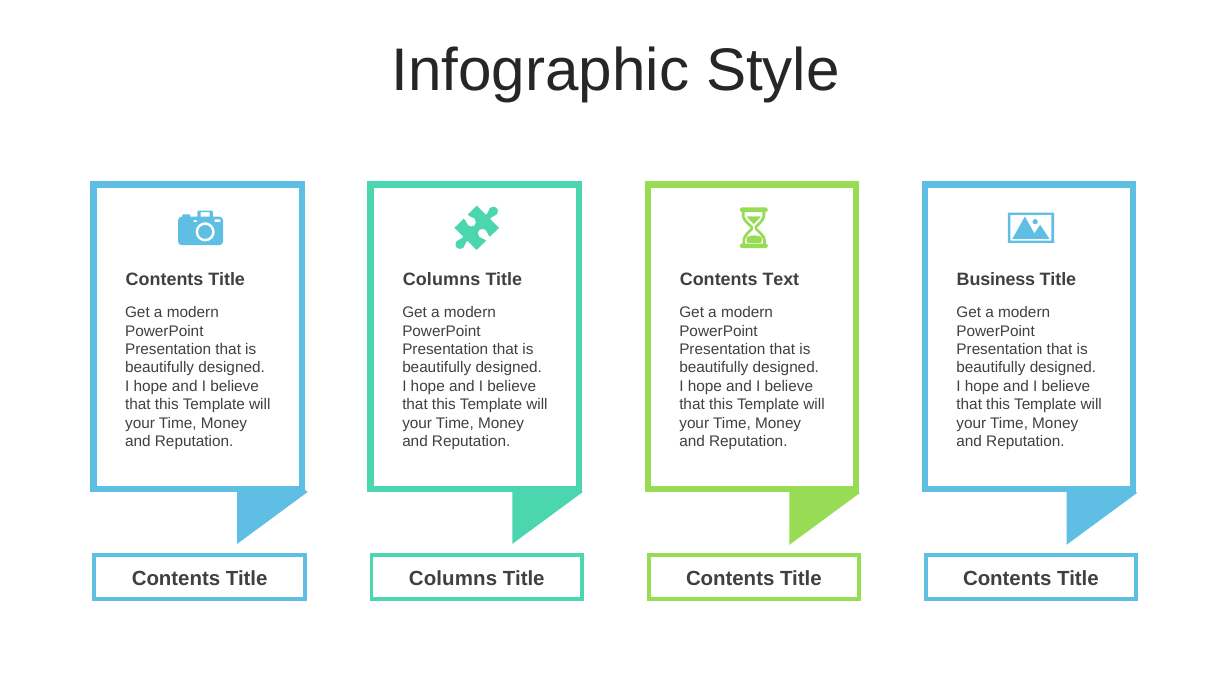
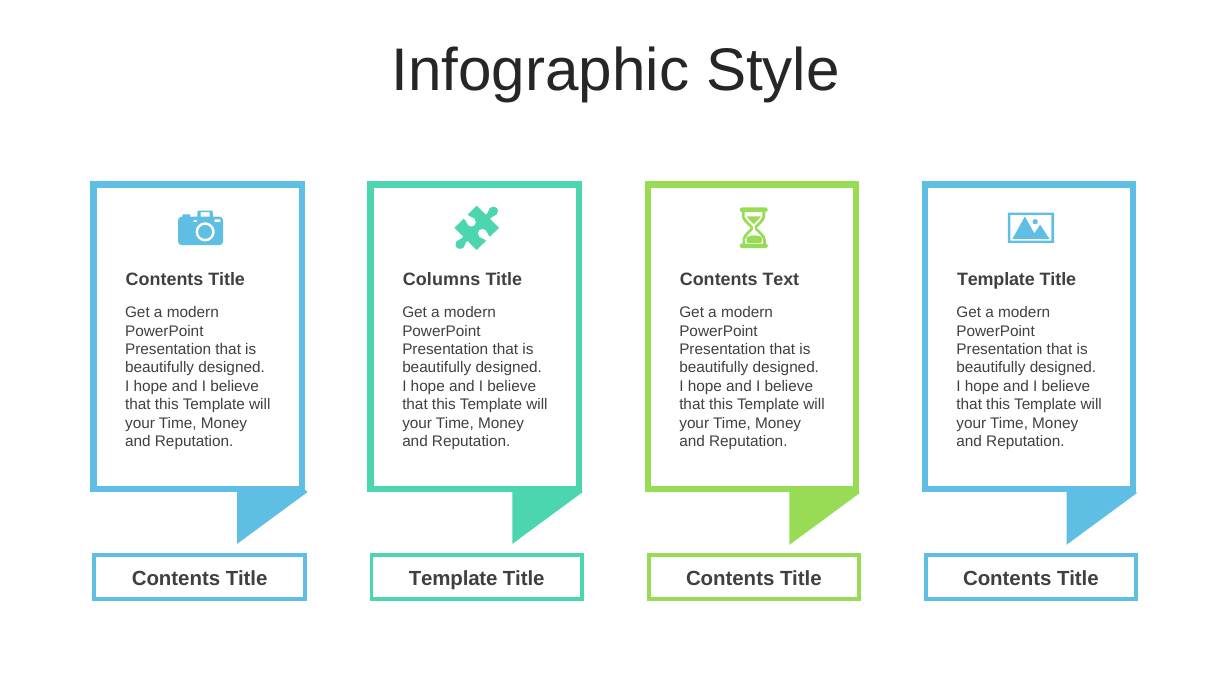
Business: Business -> Template (996, 280)
Columns: Columns -> Template (453, 579)
